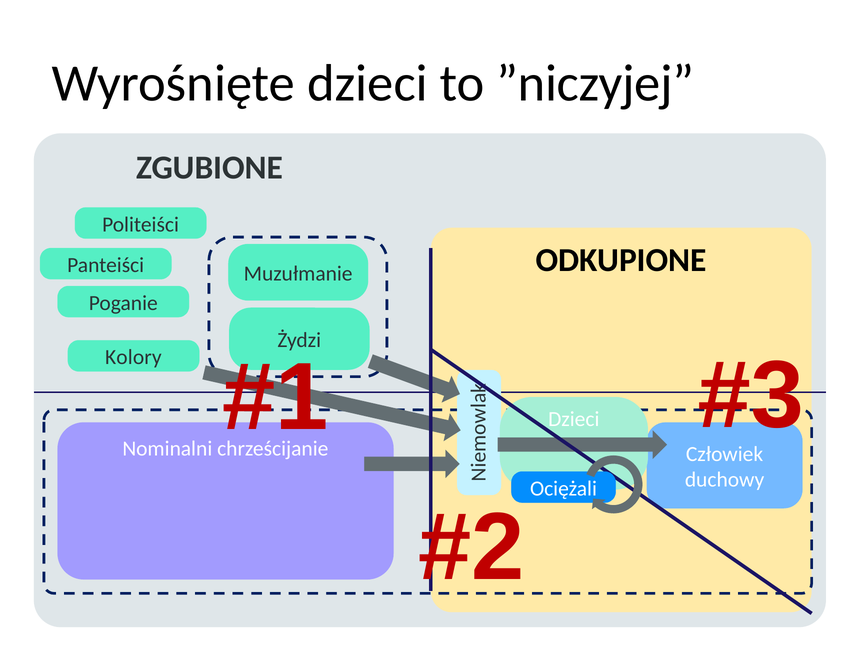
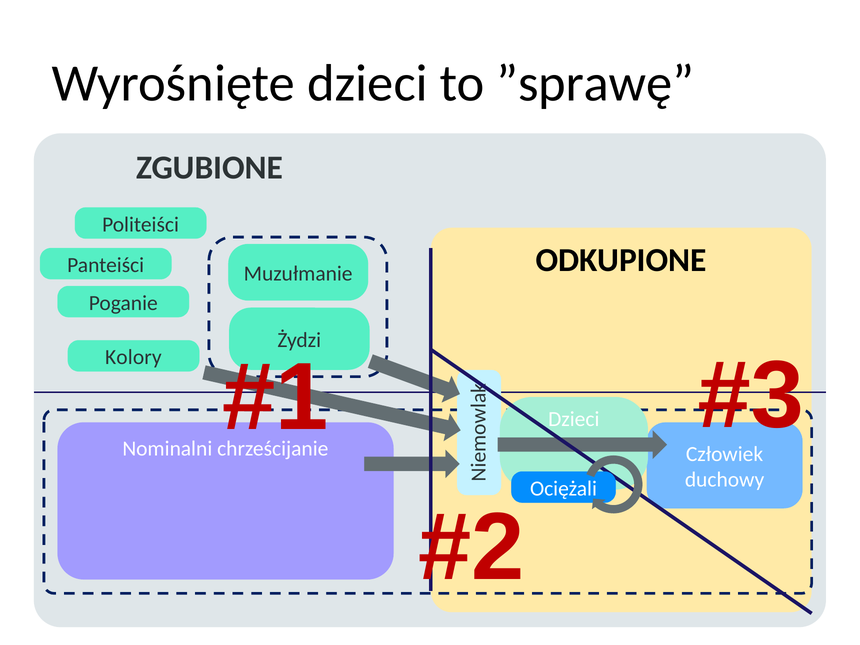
”niczyjej: ”niczyjej -> ”sprawę (595, 83)
